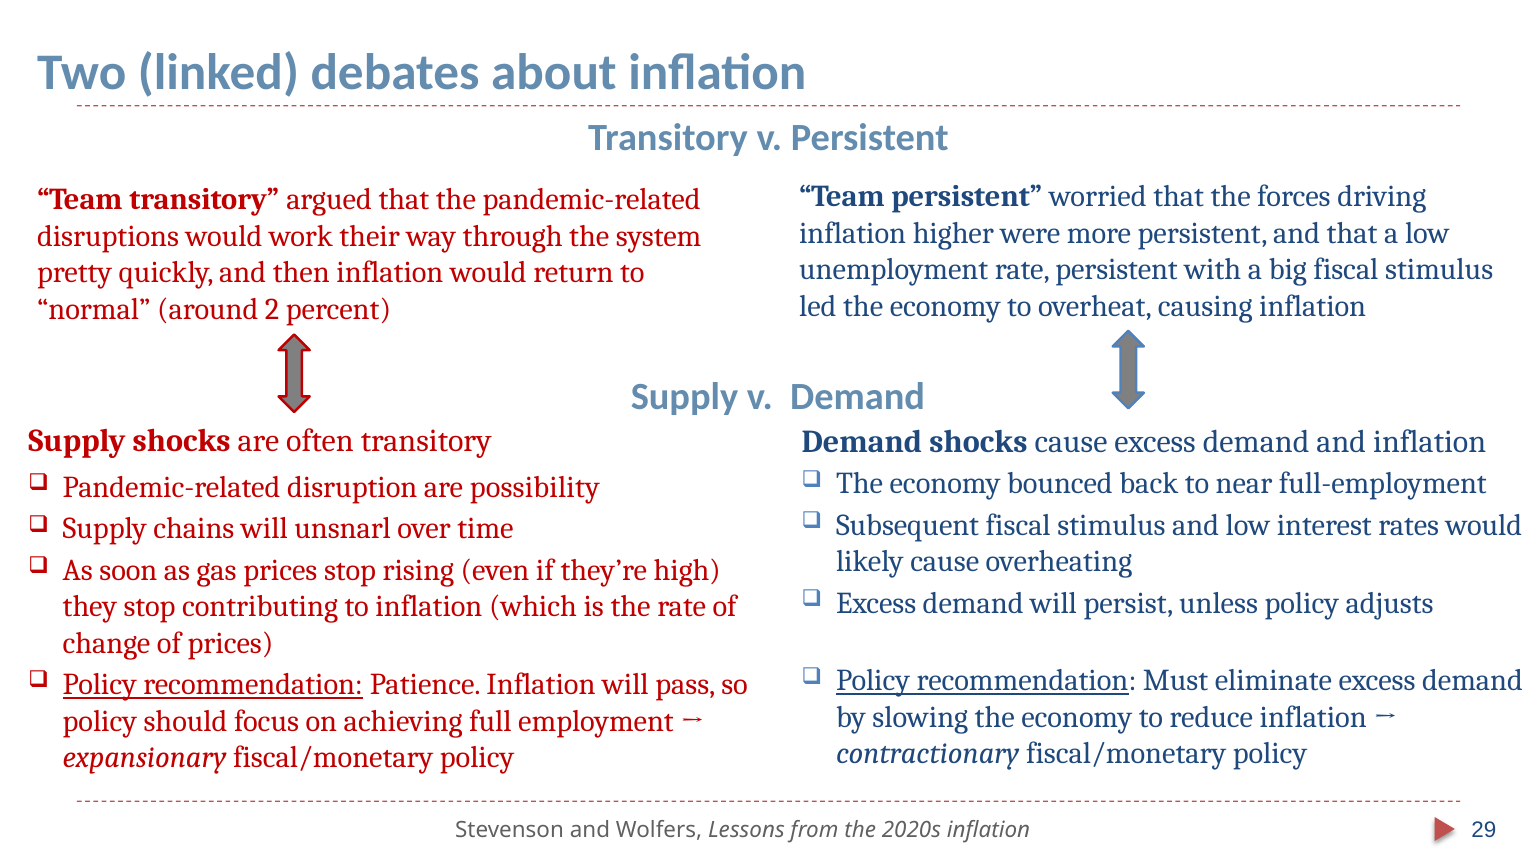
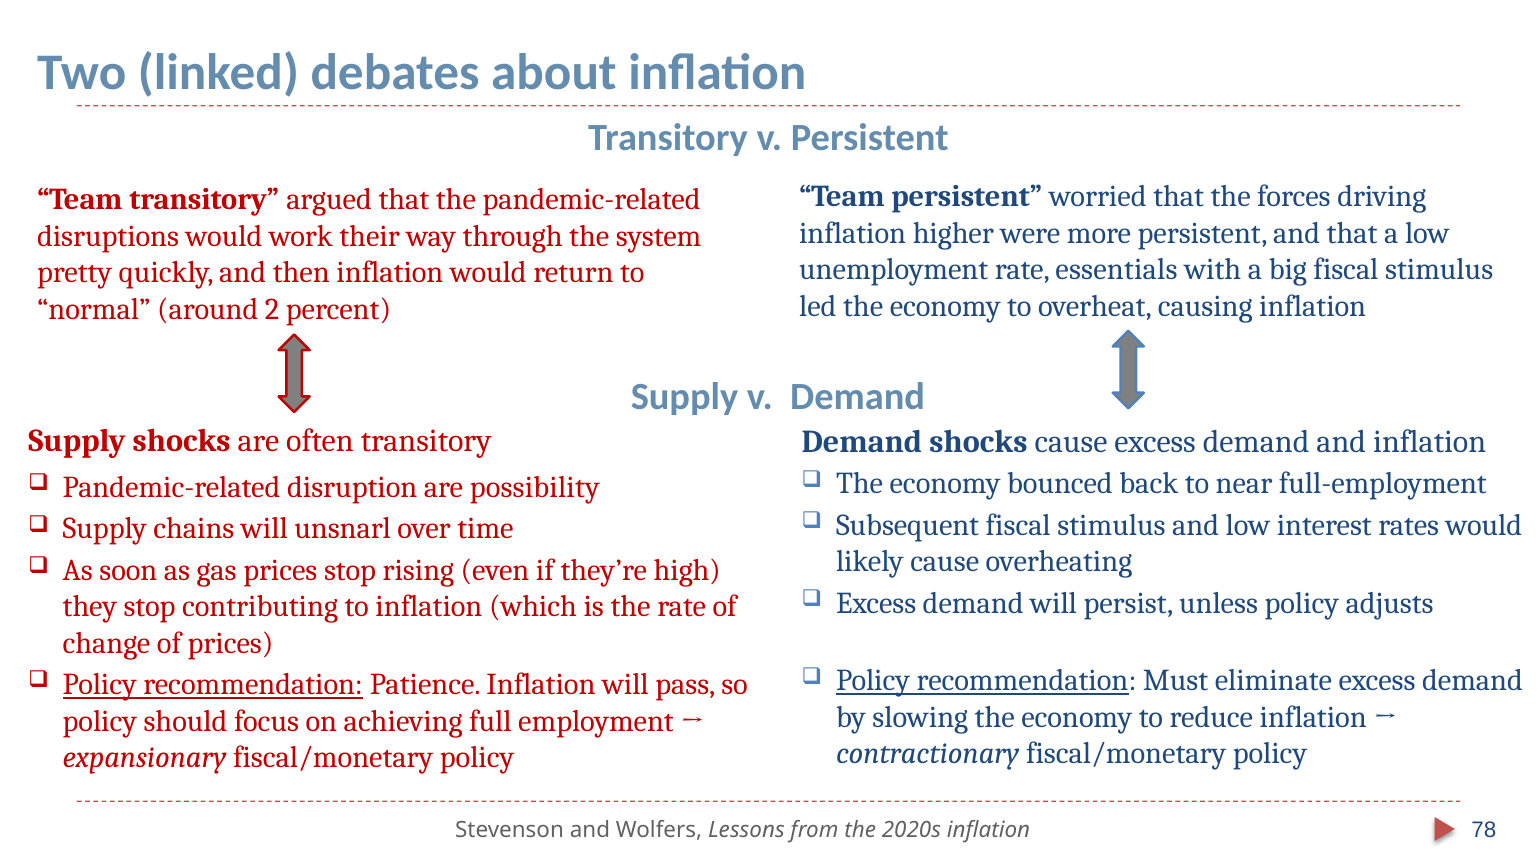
rate persistent: persistent -> essentials (1116, 270)
29: 29 -> 78 (1484, 830)
